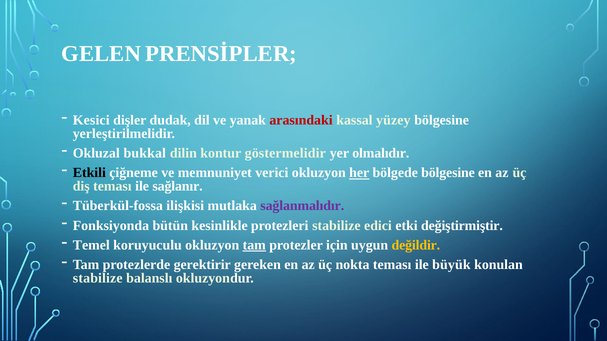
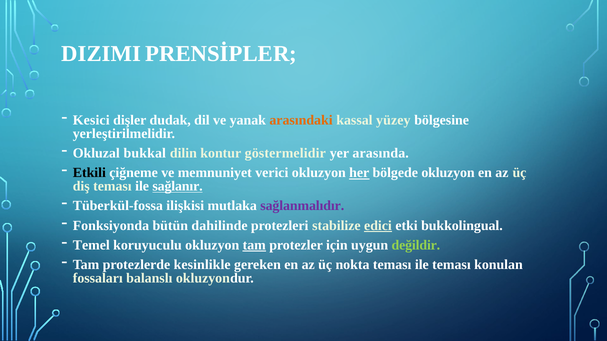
GELEN: GELEN -> DIZIMI (101, 54)
arasındaki colour: red -> orange (301, 120)
olmalıdır: olmalıdır -> arasında (381, 153)
bölgede bölgesine: bölgesine -> okluzyon (448, 173)
sağlanır underline: none -> present (178, 186)
kesinlikle: kesinlikle -> dahilinde (220, 226)
edici underline: none -> present (378, 226)
değiştirmiştir: değiştirmiştir -> bukkolingual (462, 226)
değildir colour: yellow -> light green (416, 245)
gerektirir: gerektirir -> kesinlikle (202, 265)
ile büyük: büyük -> teması (451, 265)
stabilize: stabilize -> fossaları (98, 279)
